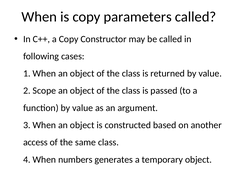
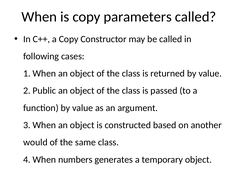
Scope: Scope -> Public (44, 91)
access: access -> would (35, 143)
